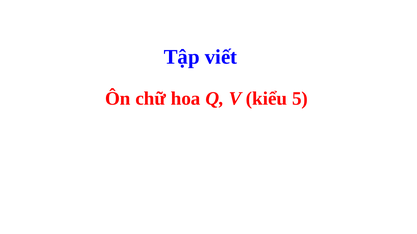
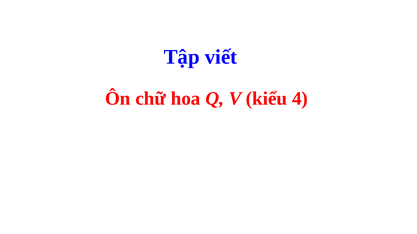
5: 5 -> 4 (300, 99)
